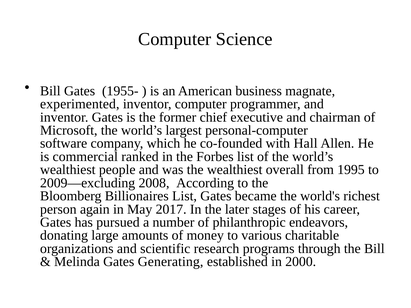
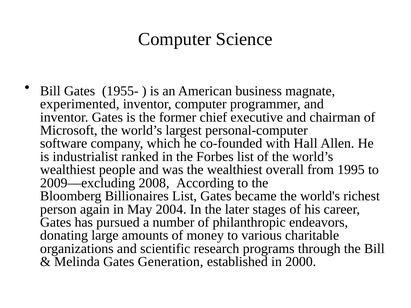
commercial: commercial -> industrialist (85, 157)
2017: 2017 -> 2004 (171, 209)
Generating: Generating -> Generation (171, 262)
